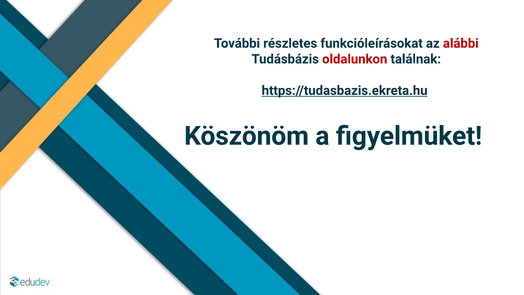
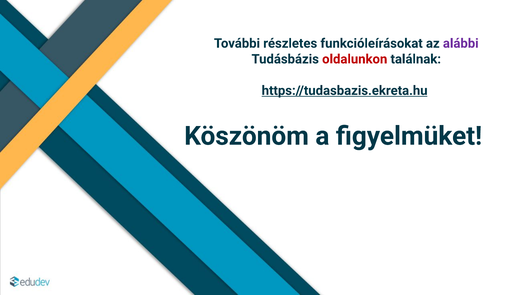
alábbi colour: red -> purple (461, 43)
